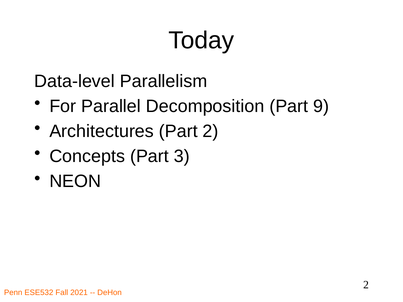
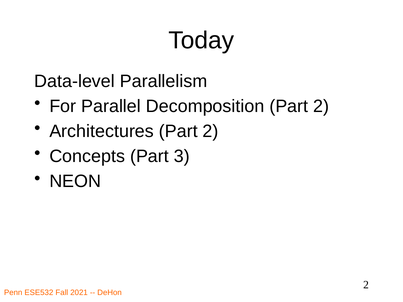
Decomposition Part 9: 9 -> 2 (321, 106)
